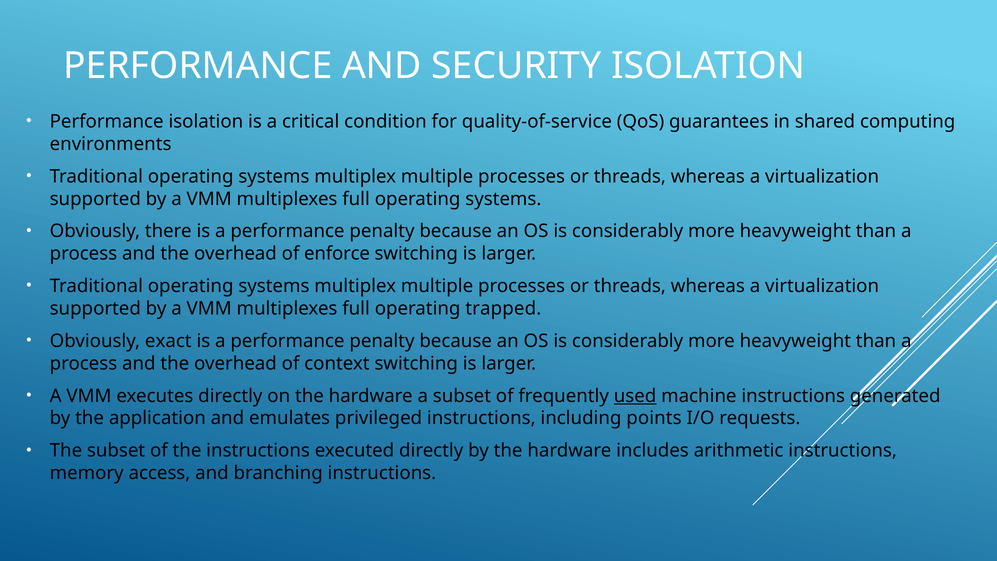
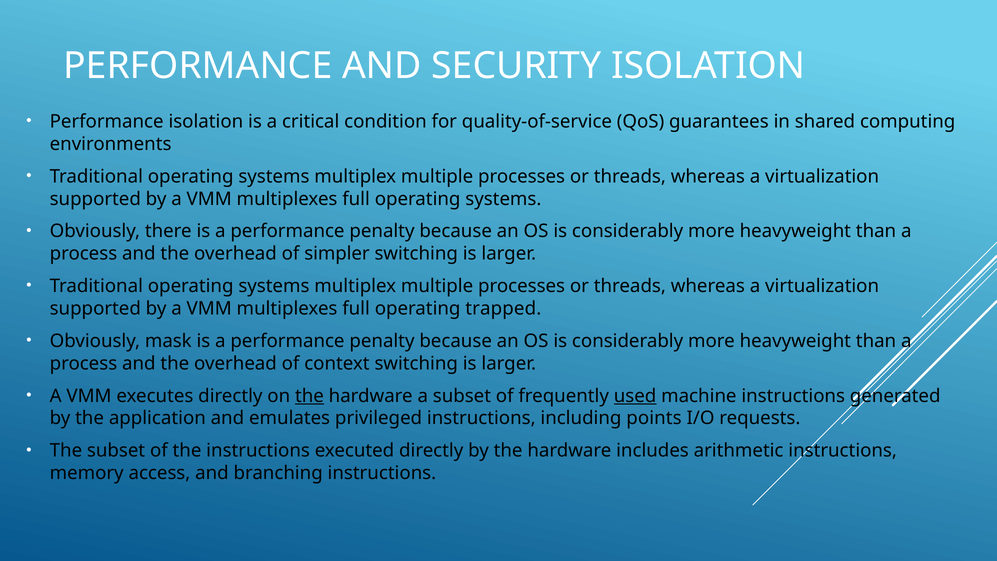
enforce: enforce -> simpler (337, 254)
exact: exact -> mask (168, 341)
the underline: none -> present (309, 396)
